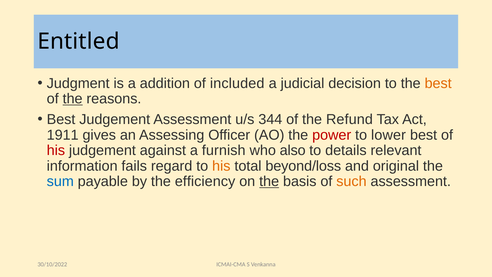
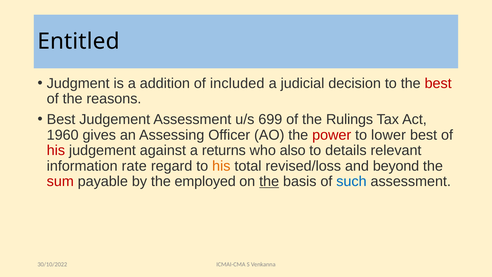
best colour: orange -> red (438, 83)
the underline: present -> none (73, 99)
344: 344 -> 699 (270, 119)
Refund: Refund -> Rulings (350, 119)
1911: 1911 -> 1960 (63, 135)
furnish: furnish -> returns (224, 150)
fails: fails -> rate (134, 166)
beyond/loss: beyond/loss -> revised/loss (303, 166)
original: original -> beyond (396, 166)
sum colour: blue -> red (60, 181)
efficiency: efficiency -> employed (205, 181)
such colour: orange -> blue (351, 181)
